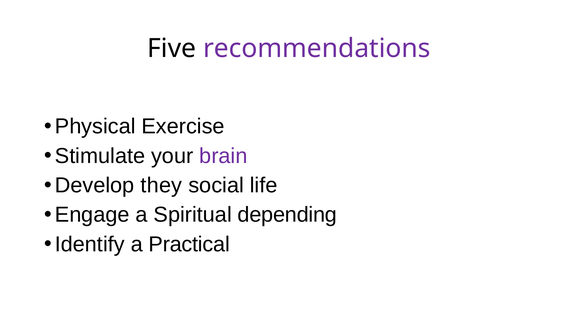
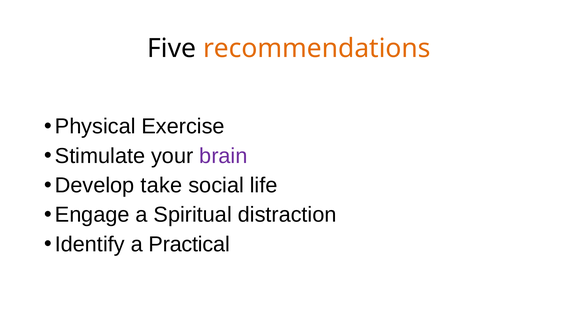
recommendations colour: purple -> orange (317, 49)
they: they -> take (161, 185)
depending: depending -> distraction (287, 215)
